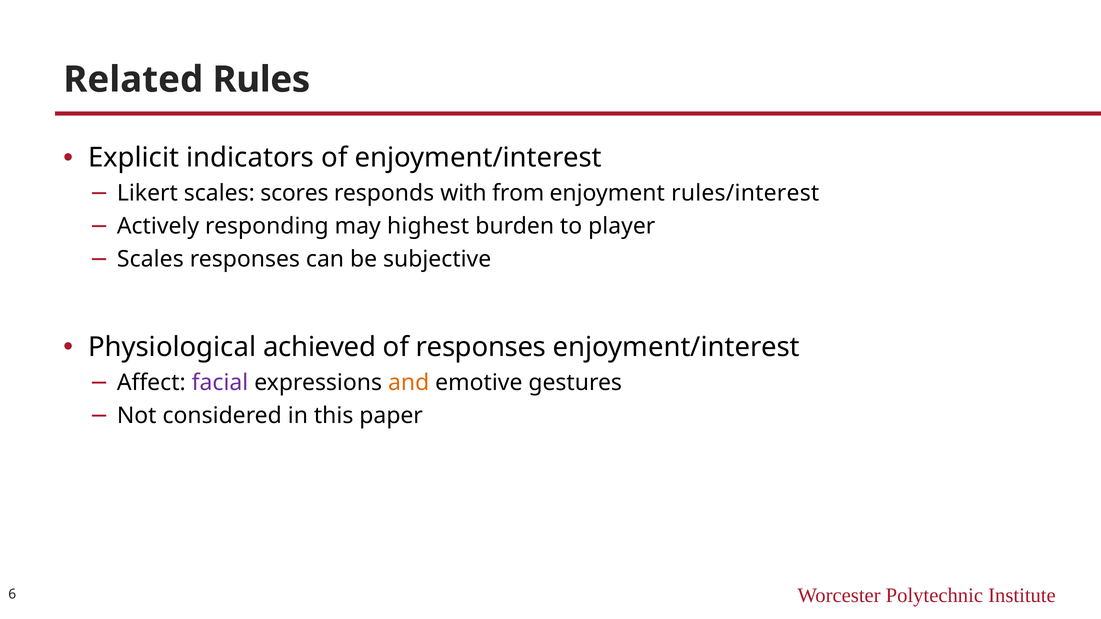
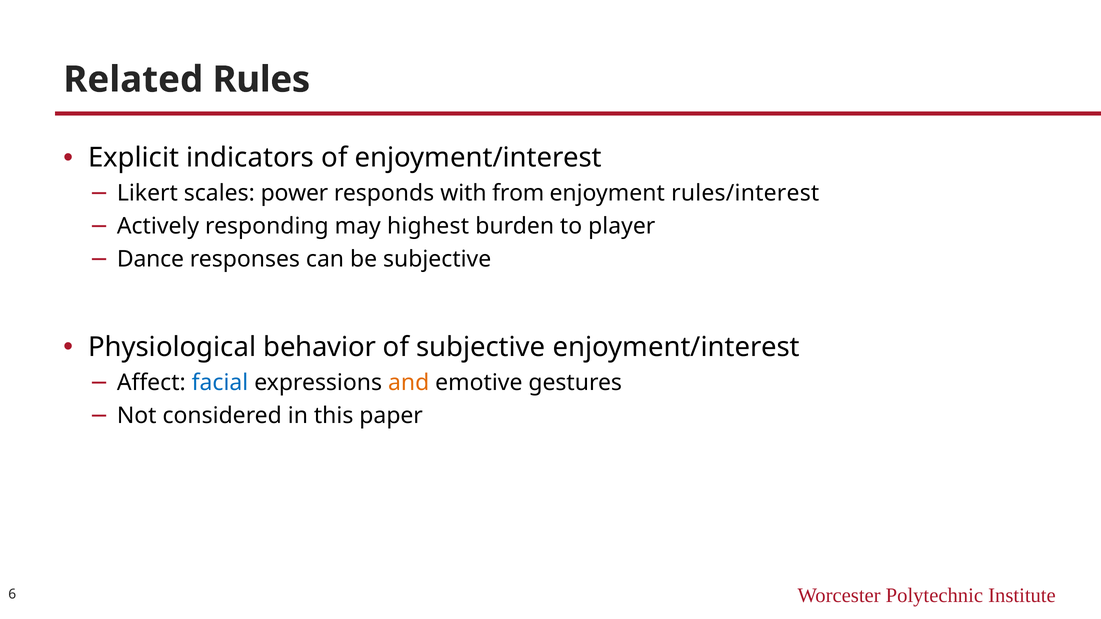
scores: scores -> power (294, 193)
Scales: Scales -> Dance (150, 259)
achieved: achieved -> behavior (320, 347)
of responses: responses -> subjective (481, 347)
facial colour: purple -> blue (220, 383)
